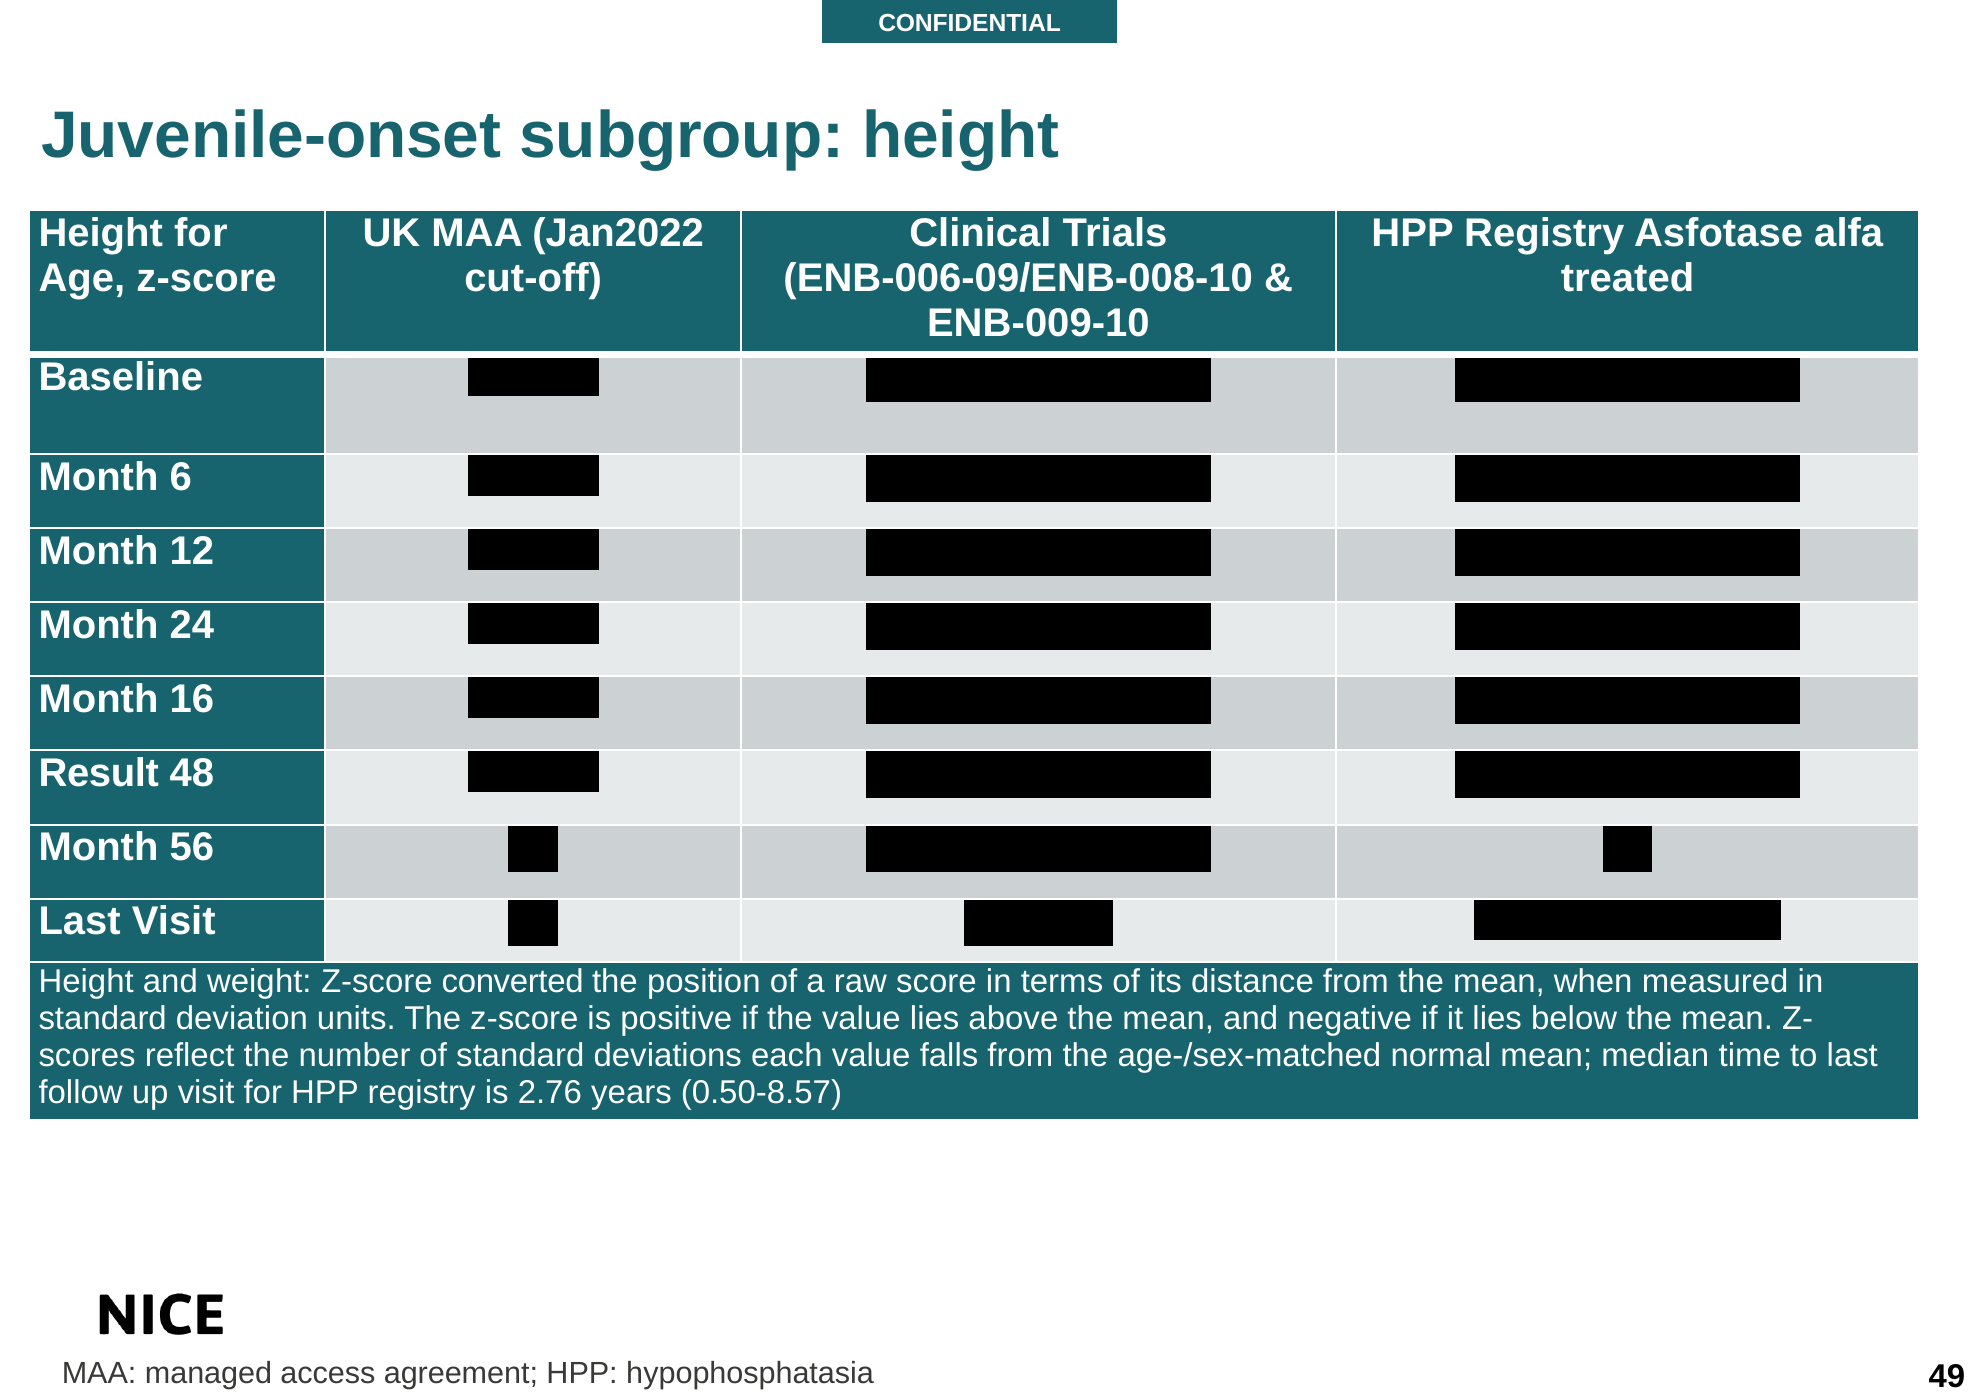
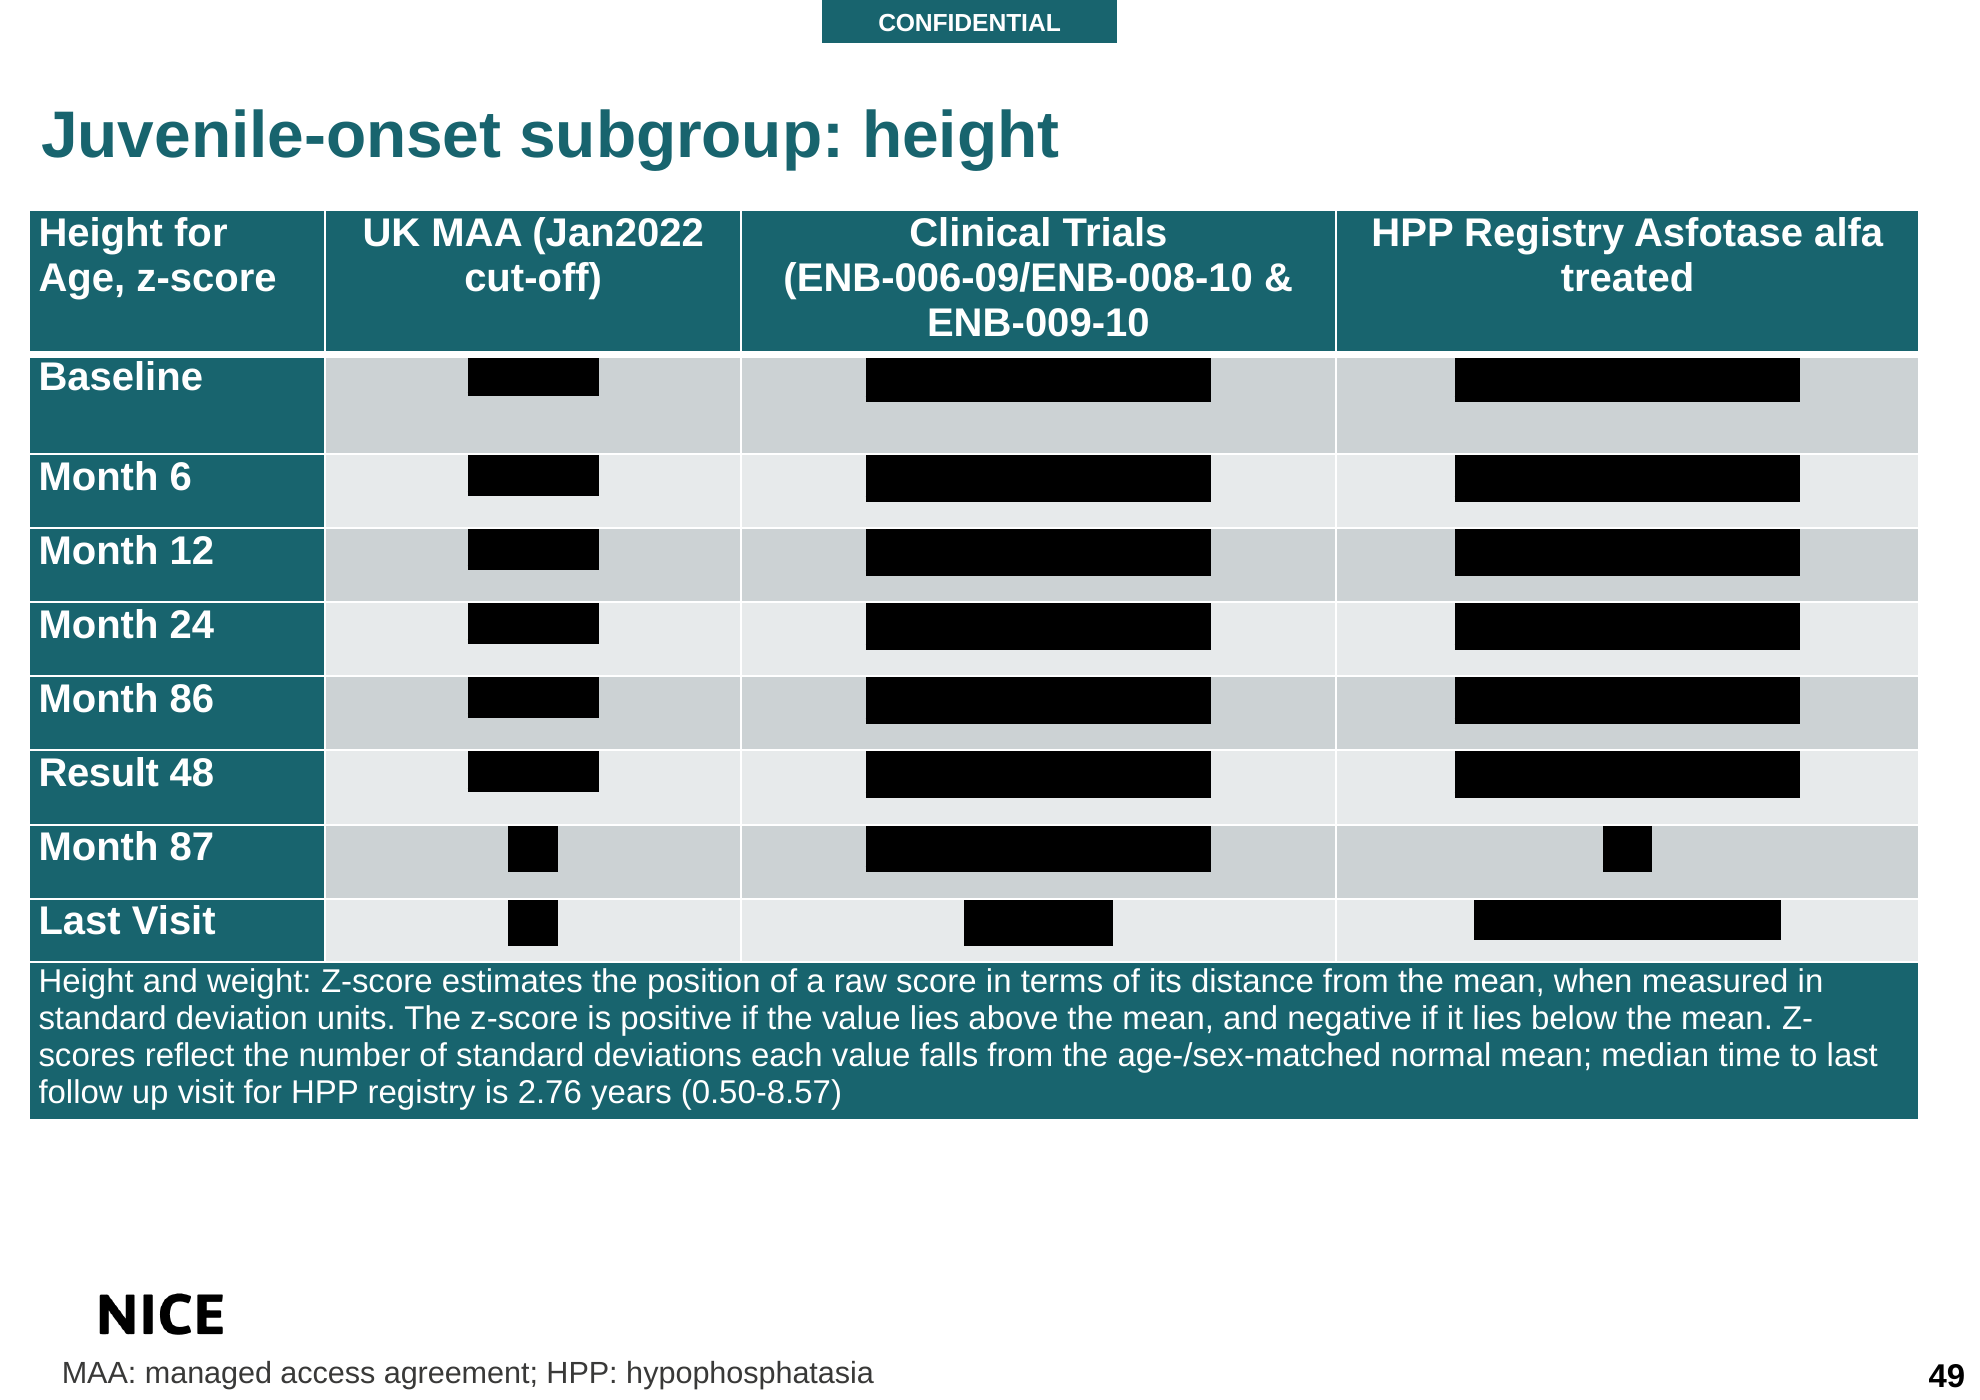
16: 16 -> 86 (192, 700)
56: 56 -> 87 (192, 848)
converted: converted -> estimates (512, 981)
